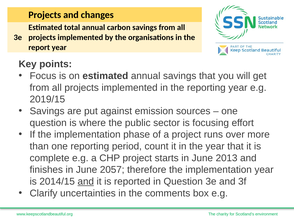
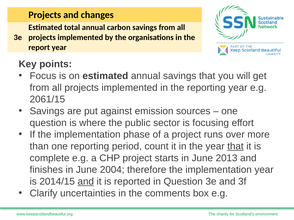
2019/15: 2019/15 -> 2061/15 (47, 100)
that underline: none -> present (235, 147)
2057: 2057 -> 2004 (112, 170)
